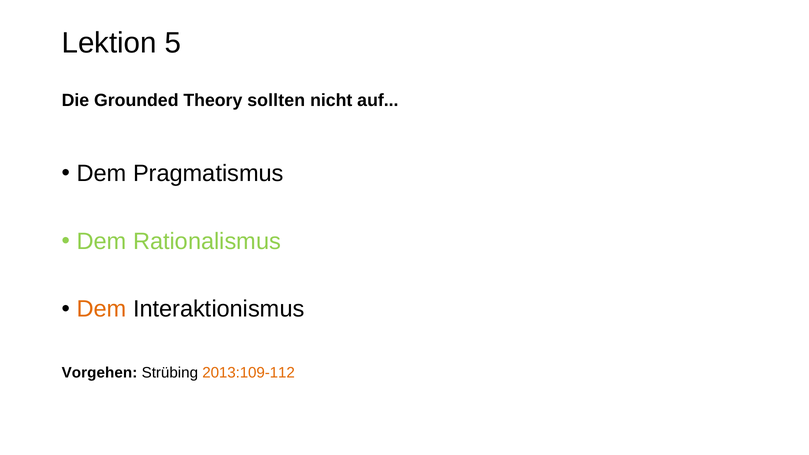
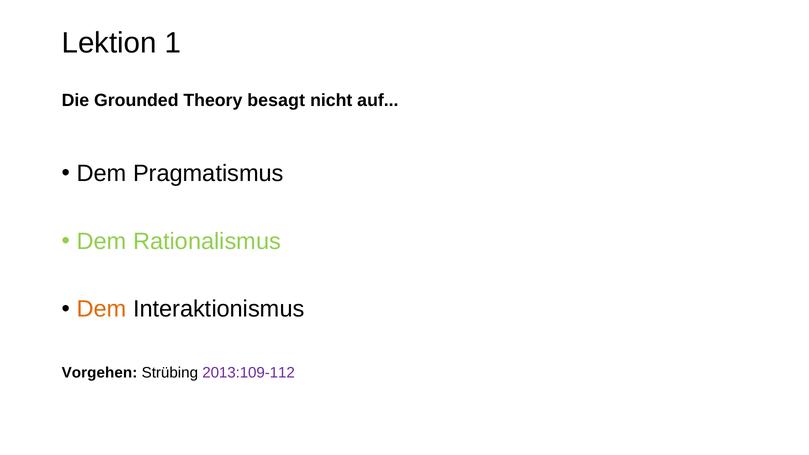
5: 5 -> 1 (173, 43)
sollten: sollten -> besagt (276, 100)
2013:109-112 colour: orange -> purple (249, 373)
